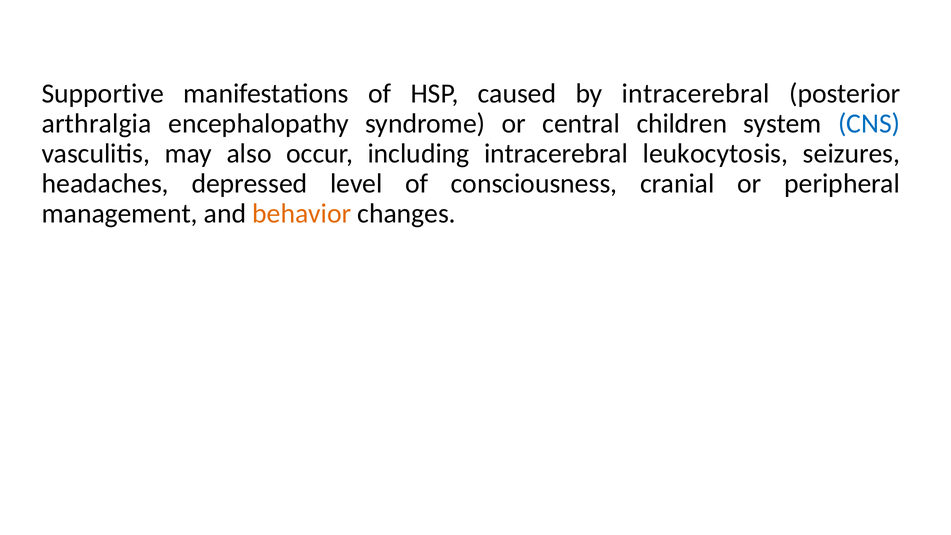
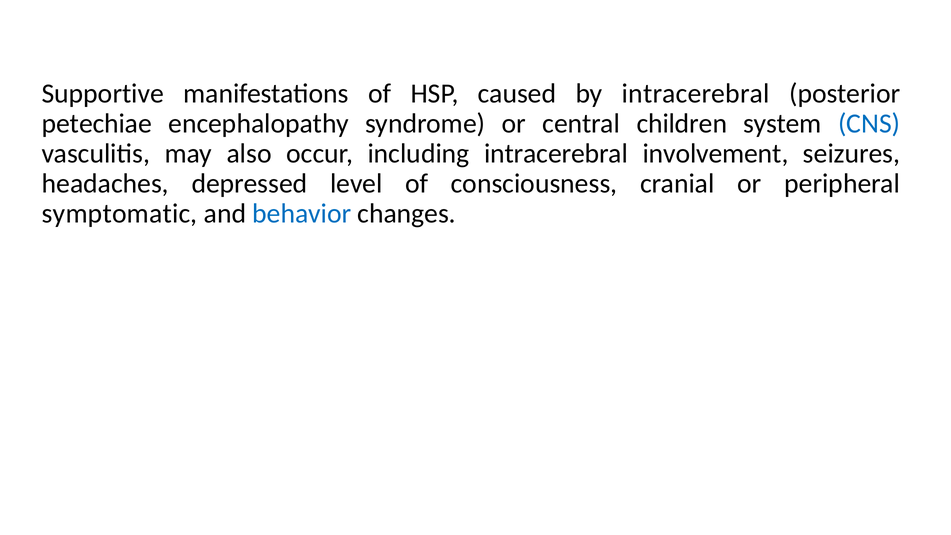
arthralgia: arthralgia -> petechiae (97, 123)
leukocytosis: leukocytosis -> involvement (716, 153)
management: management -> symptomatic (120, 213)
behavior colour: orange -> blue (302, 213)
